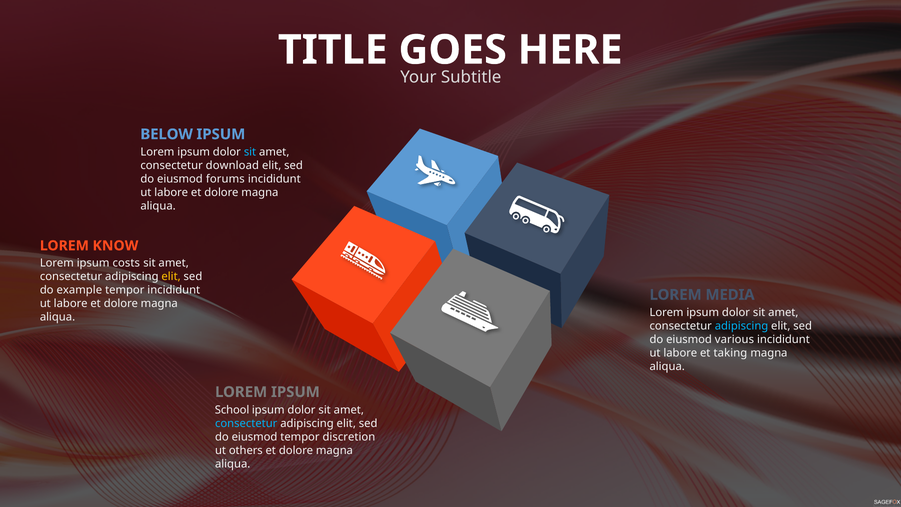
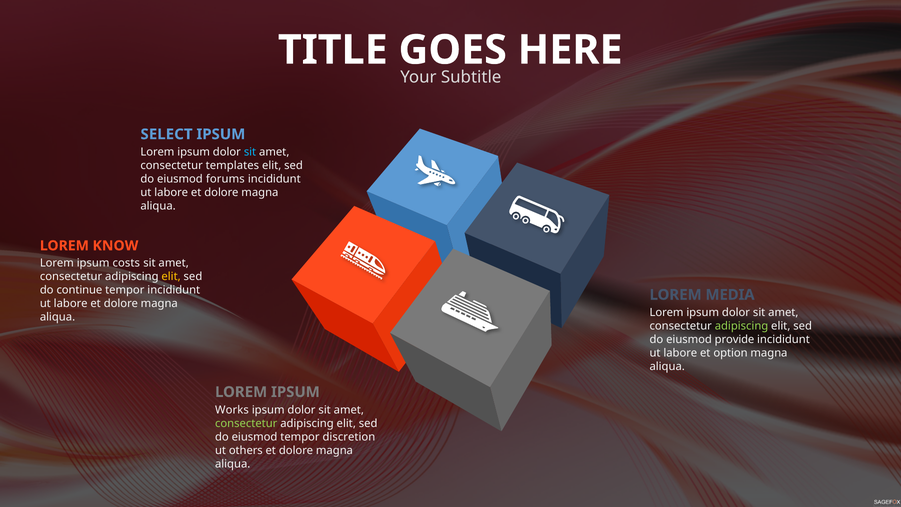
BELOW: BELOW -> SELECT (166, 134)
download: download -> templates (232, 166)
example: example -> continue (79, 290)
adipiscing colour: light blue -> light green (742, 326)
various: various -> provide (735, 339)
taking: taking -> option (731, 353)
School: School -> Works (232, 410)
consectetur colour: light blue -> light green (246, 423)
